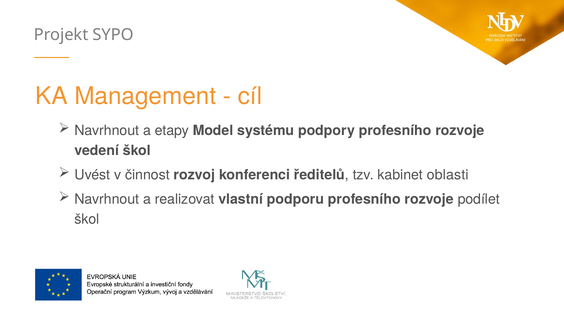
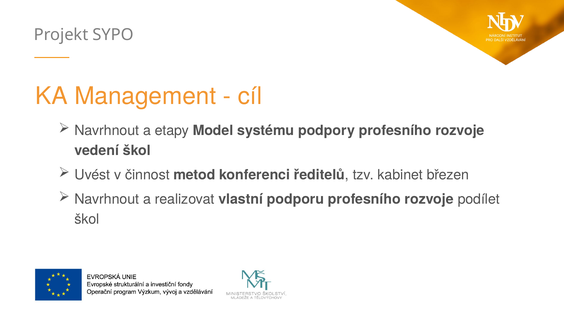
rozvoj: rozvoj -> metod (194, 175)
oblasti: oblasti -> březen (448, 175)
